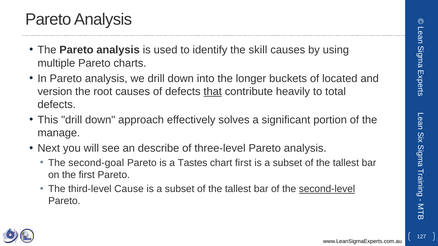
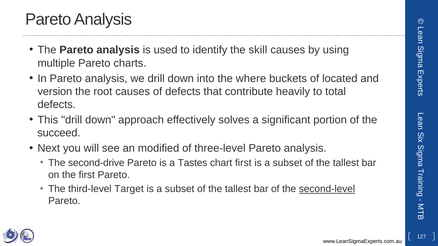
longer: longer -> where (251, 79)
that underline: present -> none (213, 92)
manage: manage -> succeed (59, 133)
describe: describe -> modified (159, 149)
second-goal: second-goal -> second-drive (96, 163)
Cause: Cause -> Target (129, 189)
